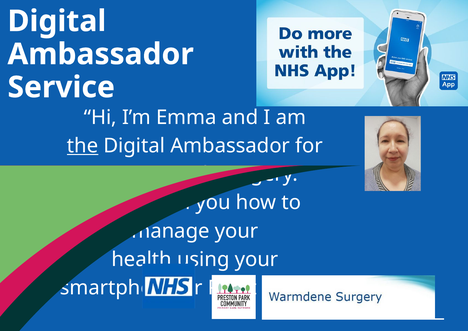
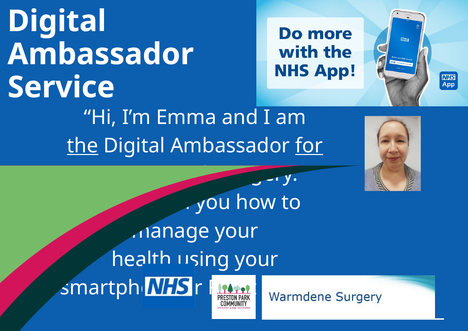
for underline: none -> present (309, 146)
